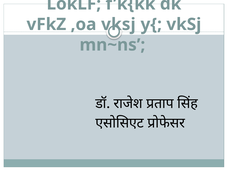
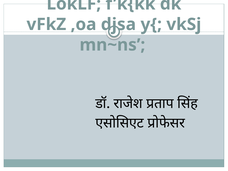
,oa vksj: vksj -> djsa (118, 24)
